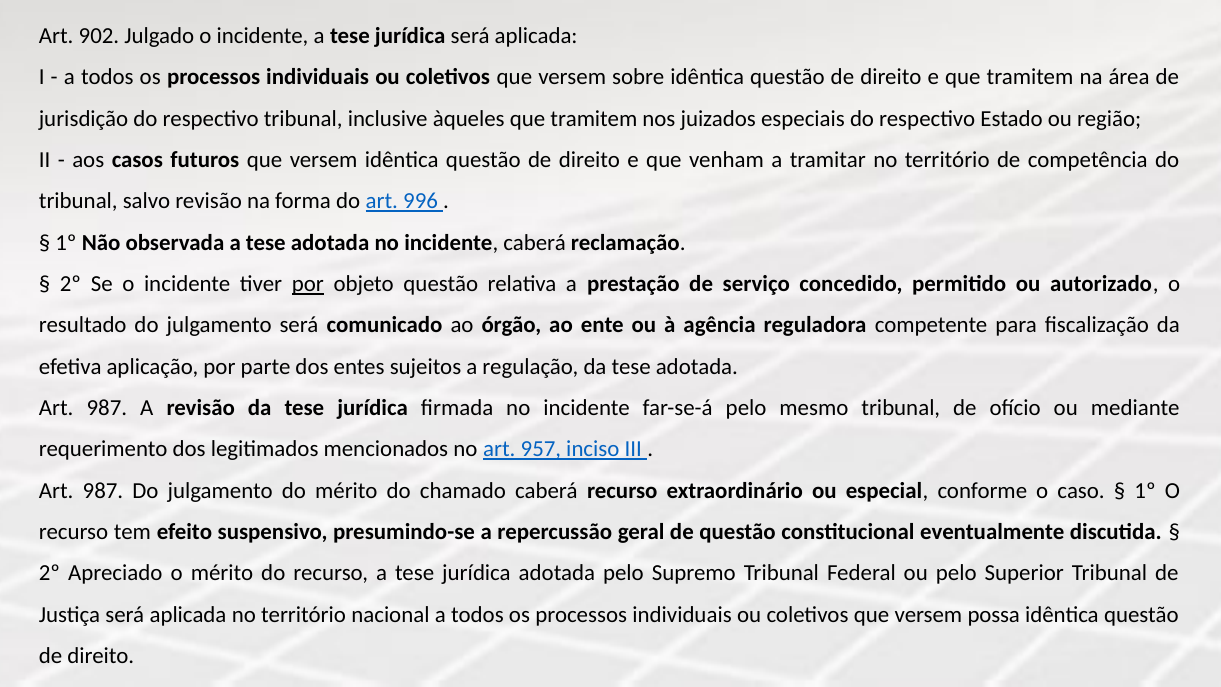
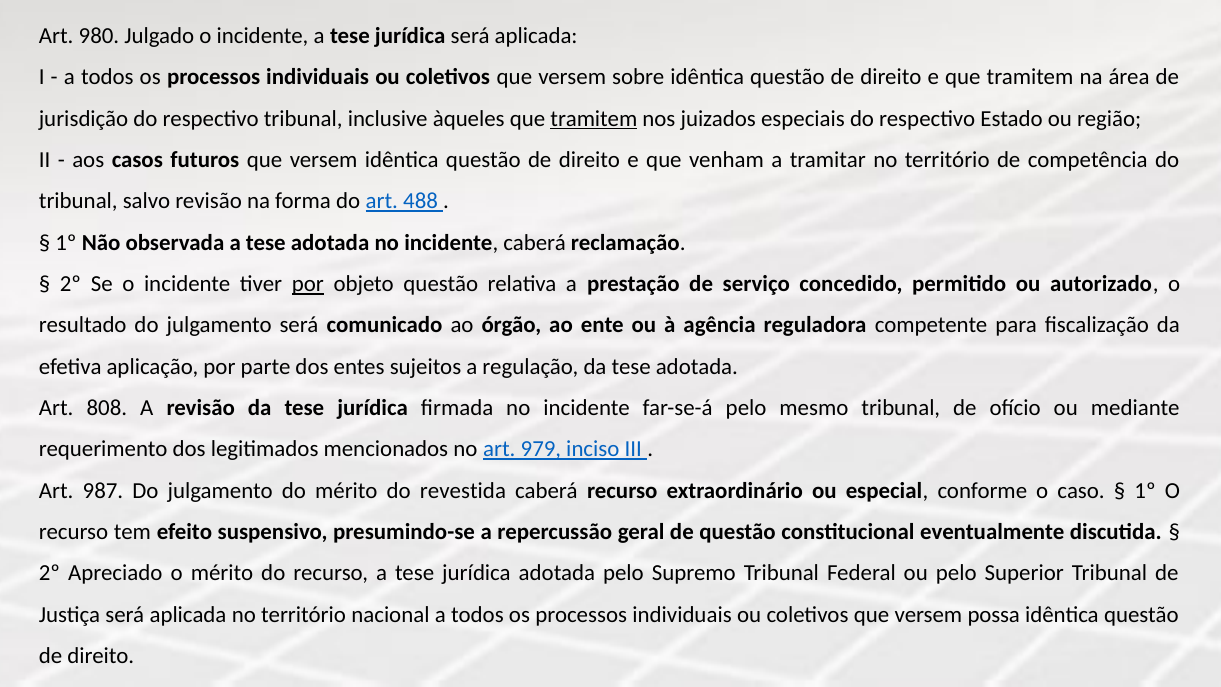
902: 902 -> 980 (99, 36)
tramitem underline: none -> present (594, 118)
996: 996 -> 488 (421, 201)
987: 987 -> 808 (107, 408)
957: 957 -> 979 (541, 449)
chamado: chamado -> revestida (463, 491)
